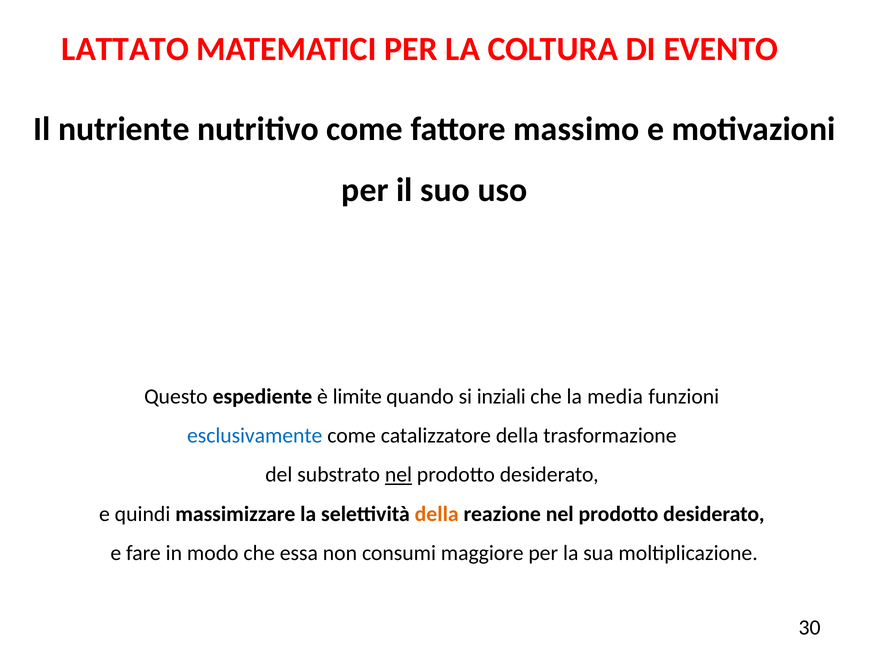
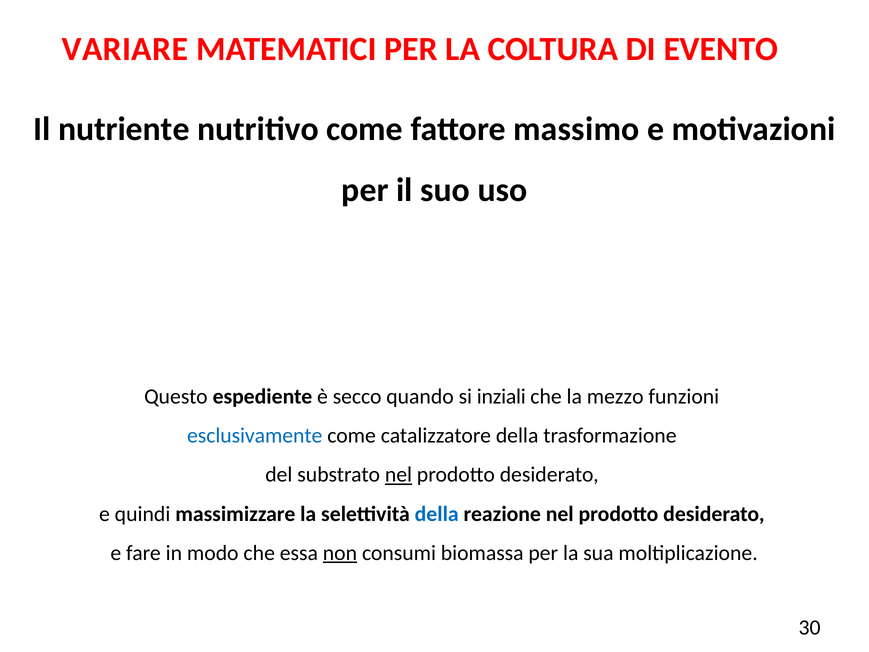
LATTATO: LATTATO -> VARIARE (125, 49)
limite: limite -> secco (357, 396)
media: media -> mezzo (615, 396)
della colour: orange -> blue (437, 514)
non underline: none -> present (340, 553)
maggiore: maggiore -> biomassa (482, 553)
